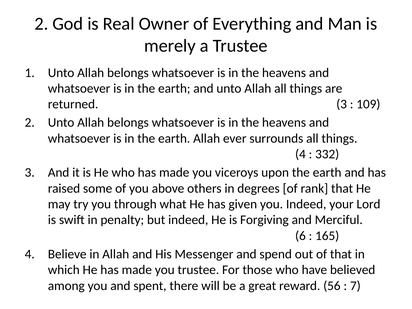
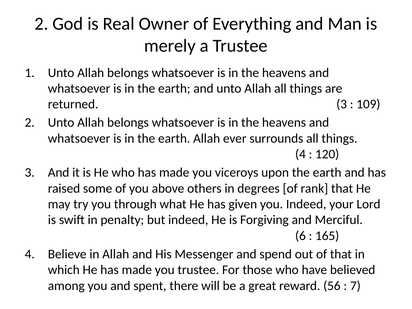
332: 332 -> 120 (327, 154)
